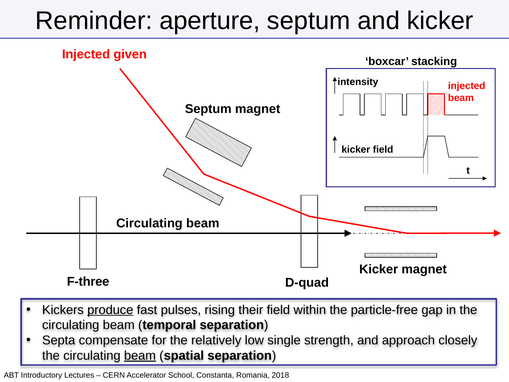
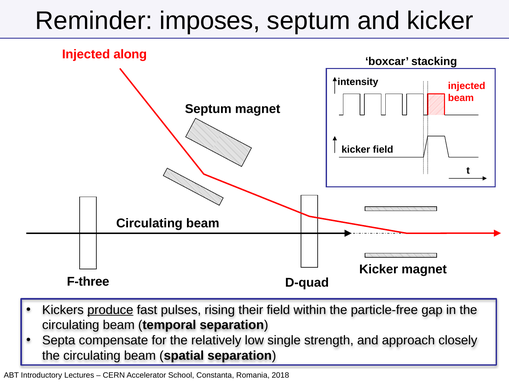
aperture: aperture -> imposes (210, 21)
given: given -> along (130, 54)
beam underline: present -> none (140, 355)
